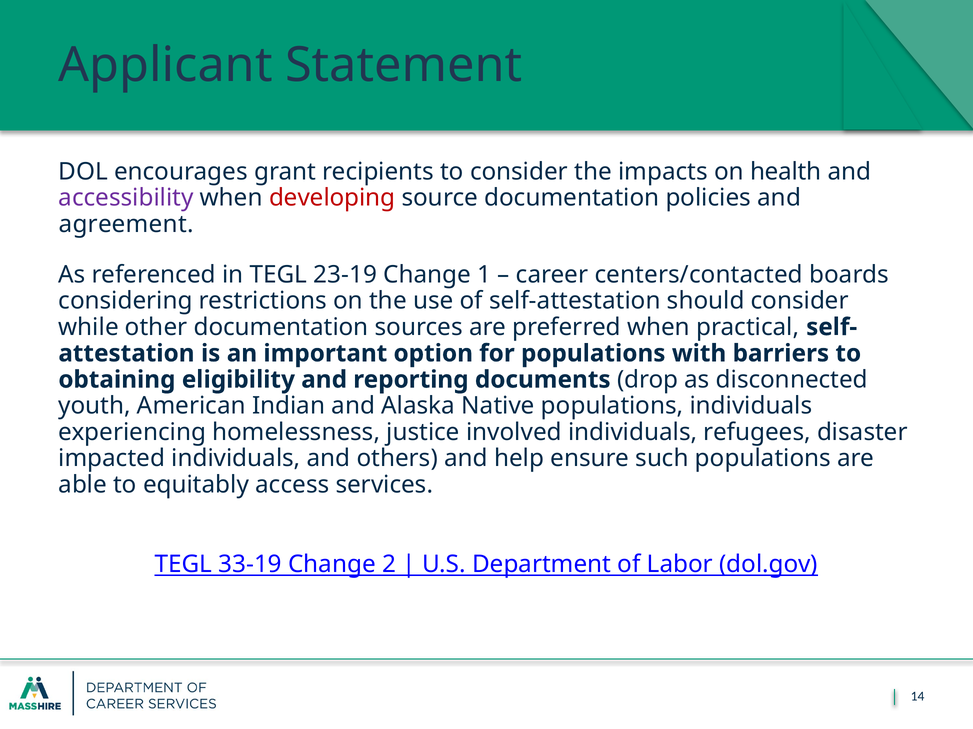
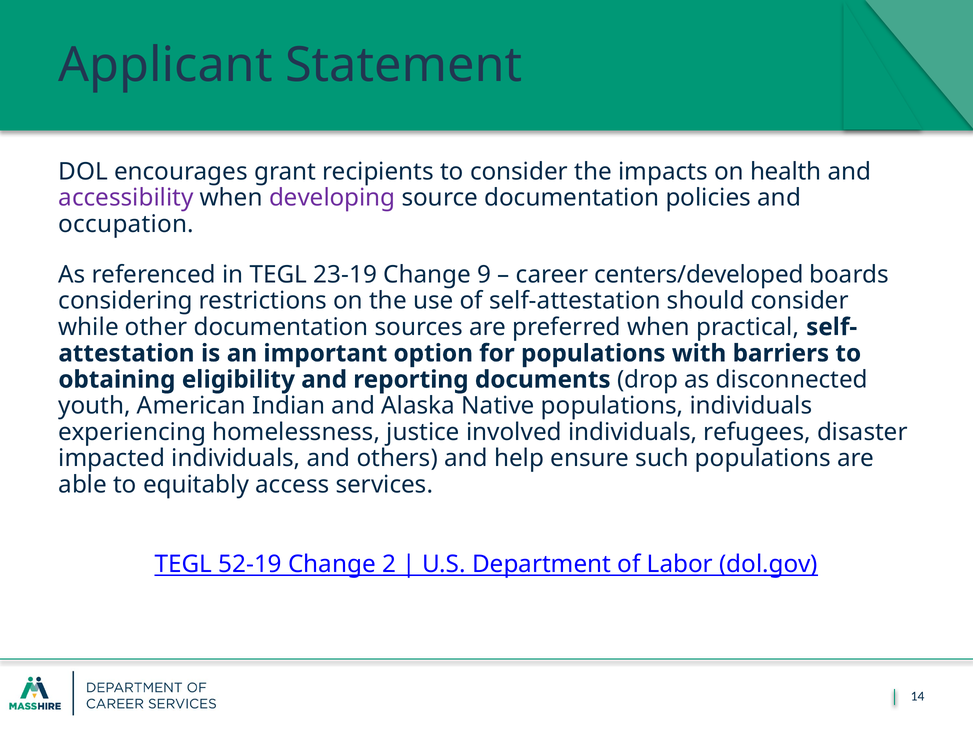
developing colour: red -> purple (332, 198)
agreement: agreement -> occupation (126, 224)
1: 1 -> 9 (484, 275)
centers/contacted: centers/contacted -> centers/developed (699, 275)
33-19: 33-19 -> 52-19 (250, 565)
